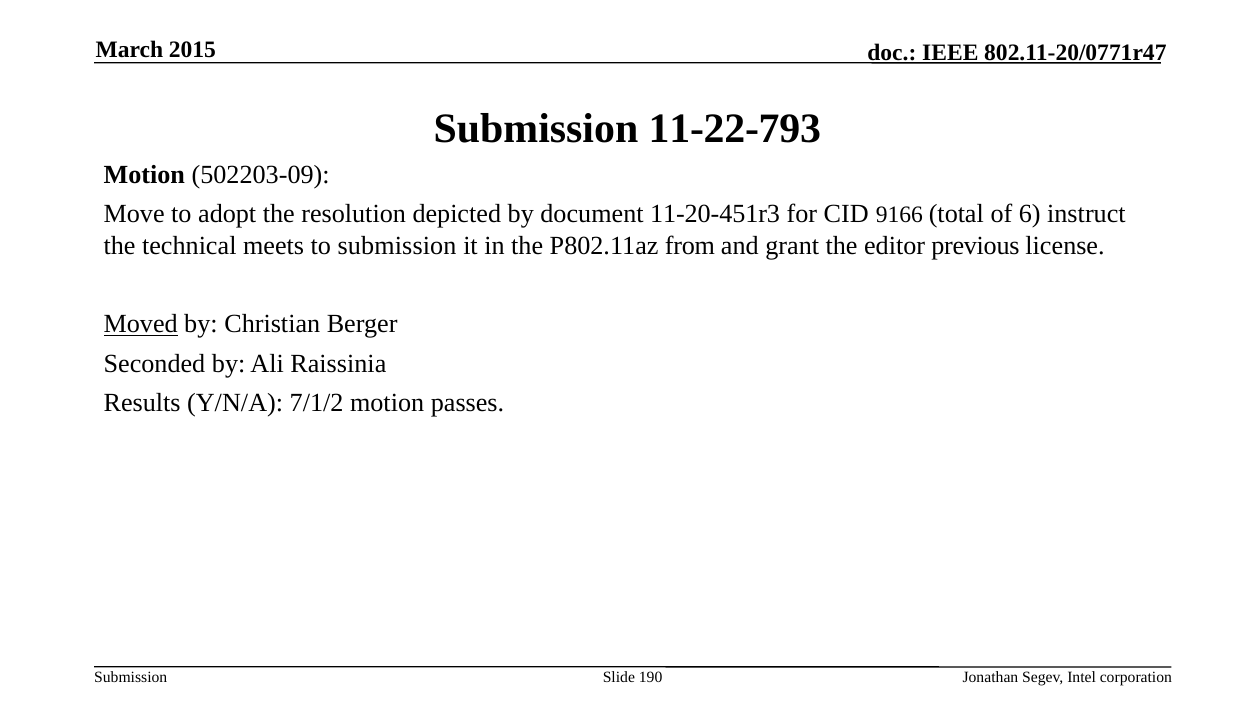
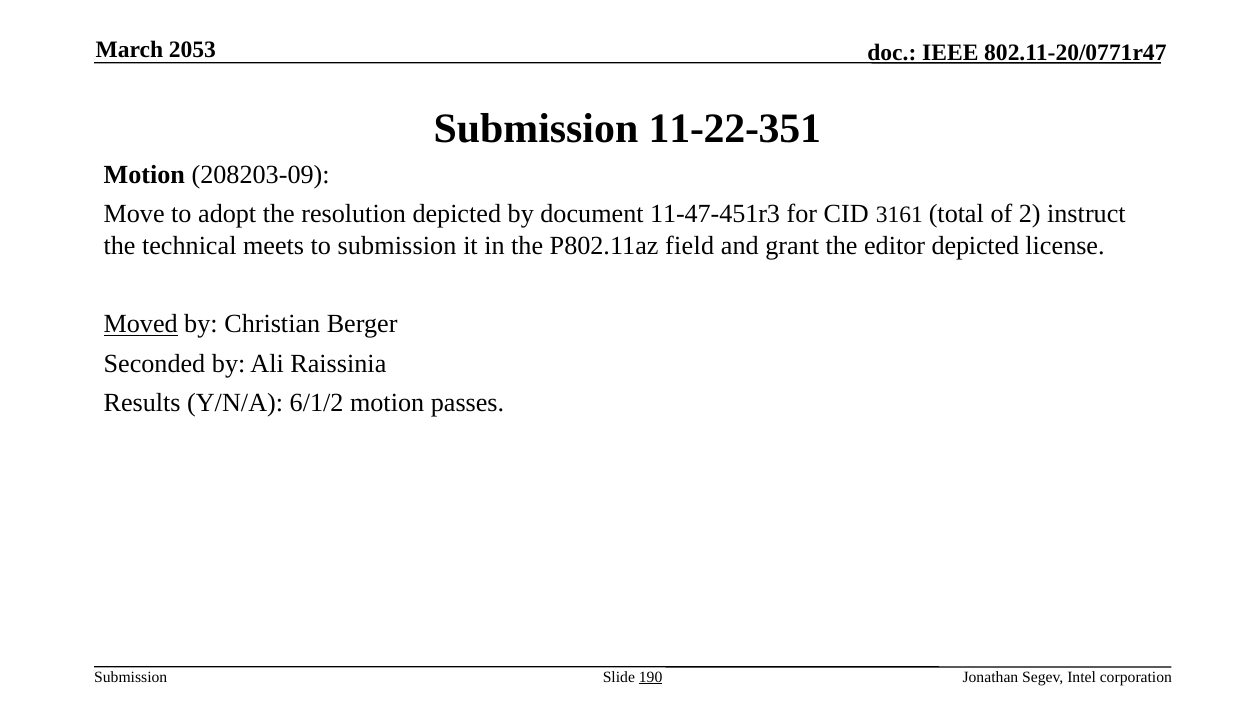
2015: 2015 -> 2053 (192, 50)
11-22-793: 11-22-793 -> 11-22-351 (735, 128)
502203-09: 502203-09 -> 208203-09 (261, 175)
11-20-451r3: 11-20-451r3 -> 11-47-451r3 (715, 214)
9166: 9166 -> 3161 (899, 215)
6: 6 -> 2 (1030, 214)
from: from -> field (690, 246)
editor previous: previous -> depicted (975, 246)
7/1/2: 7/1/2 -> 6/1/2 (317, 403)
190 underline: none -> present (651, 677)
